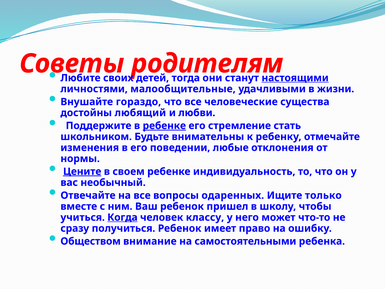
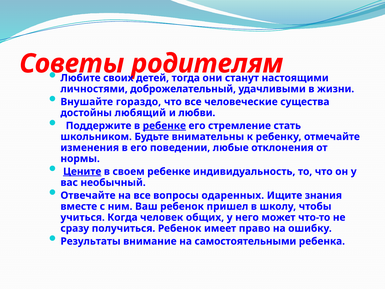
настоящими underline: present -> none (295, 78)
малообщительные: малообщительные -> доброжелательный (183, 89)
только: только -> знания (323, 195)
Когда underline: present -> none (122, 217)
классу: классу -> общих (205, 217)
Обществом: Обществом -> Результаты (91, 241)
